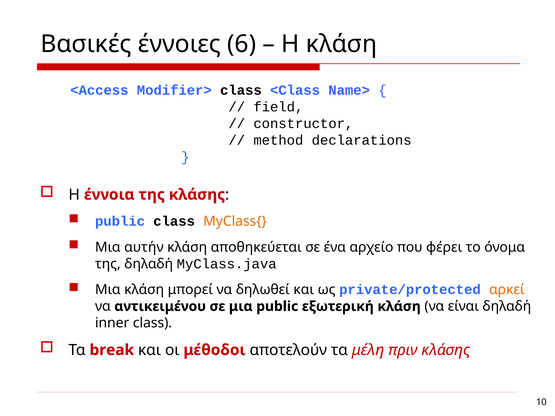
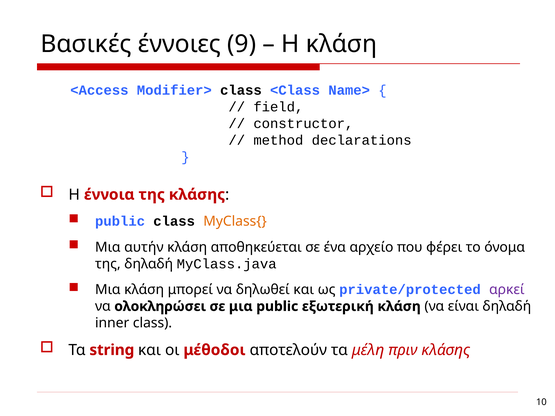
6: 6 -> 9 (242, 44)
αρκεί colour: orange -> purple (507, 290)
αντικειμένου: αντικειμένου -> ολοκληρώσει (160, 307)
break: break -> string (112, 350)
